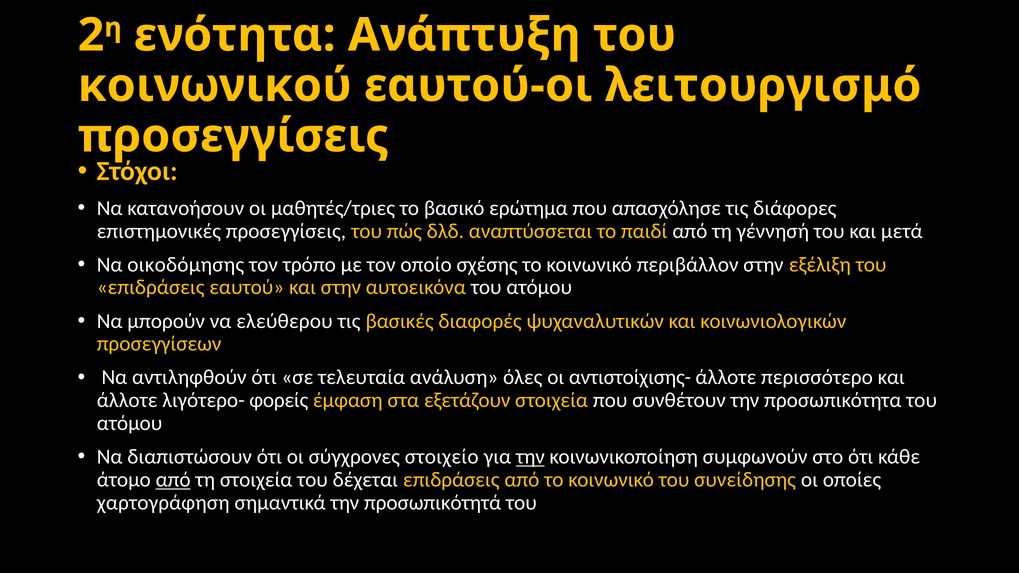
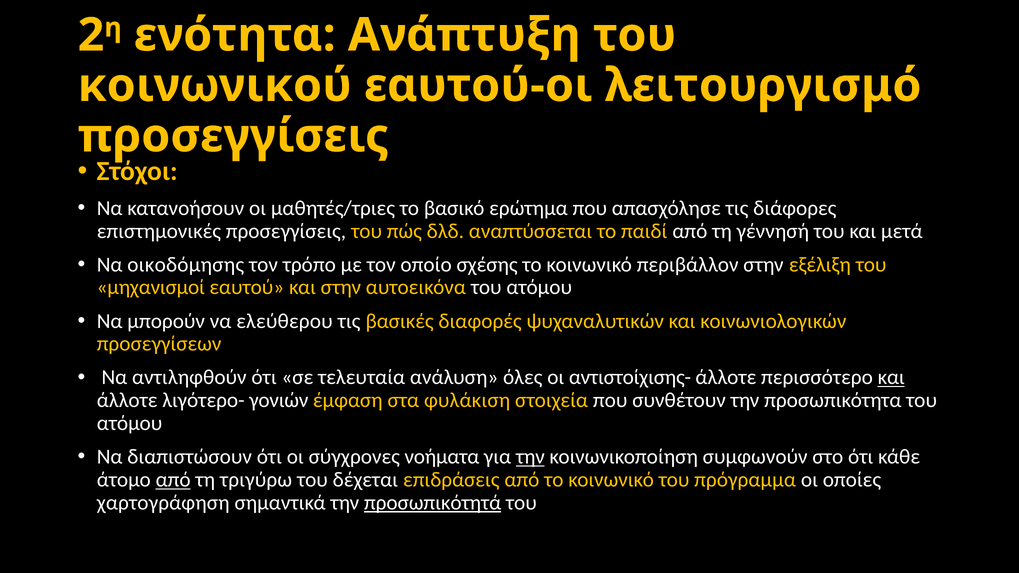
επιδράσεις: επιδράσεις -> μηχανισμοί (151, 288)
και underline: none -> present (891, 378)
φορείς: φορείς -> γονιών (279, 401)
εξετάζουν: εξετάζουν -> φυλάκιση (467, 401)
στοιχείο: στοιχείο -> νοήματα (442, 457)
τη στοιχεία: στοιχεία -> τριγύρω (256, 480)
συνείδησης: συνείδησης -> πρόγραμμα (745, 480)
προσωπικότητά underline: none -> present (433, 503)
